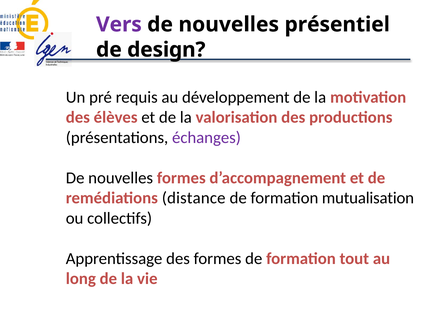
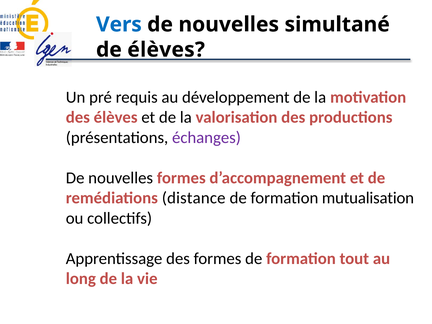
Vers colour: purple -> blue (119, 24)
présentiel: présentiel -> simultané (337, 24)
de design: design -> élèves (166, 50)
